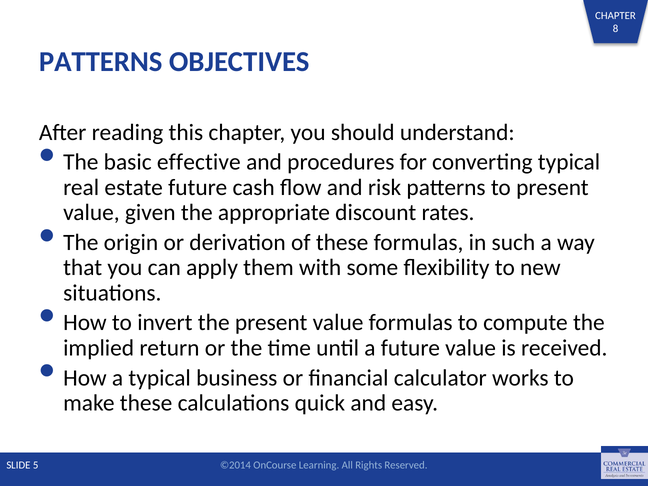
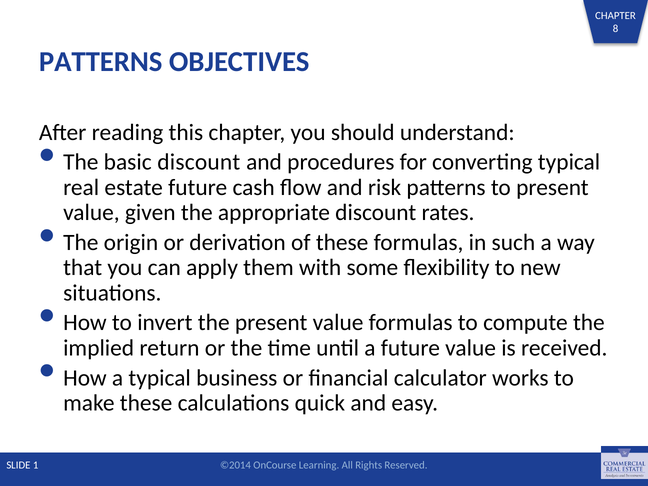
basic effective: effective -> discount (199, 162)
5: 5 -> 1 (36, 465)
